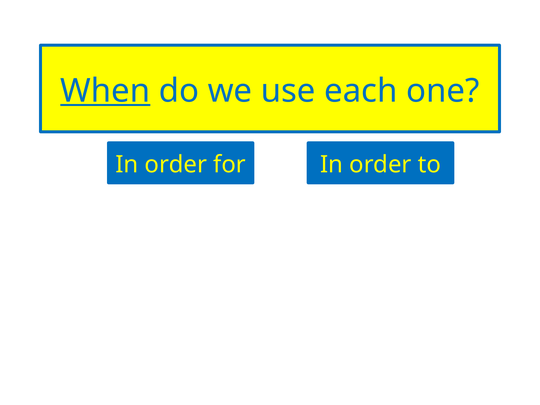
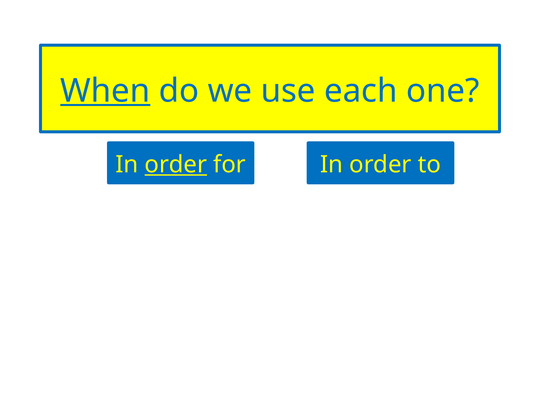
order underline: none -> present (176, 165)
